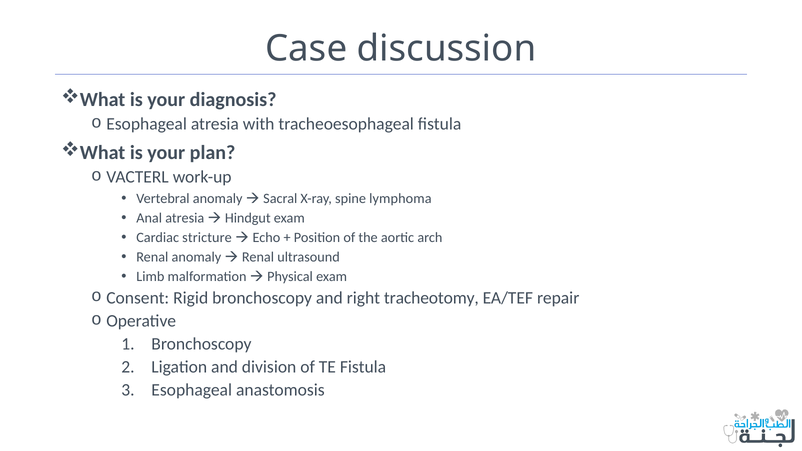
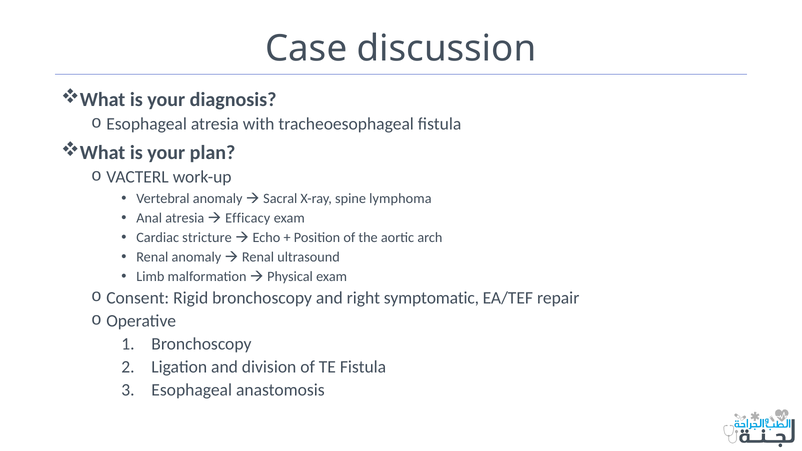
Hindgut: Hindgut -> Efficacy (248, 218)
tracheotomy: tracheotomy -> symptomatic (431, 298)
